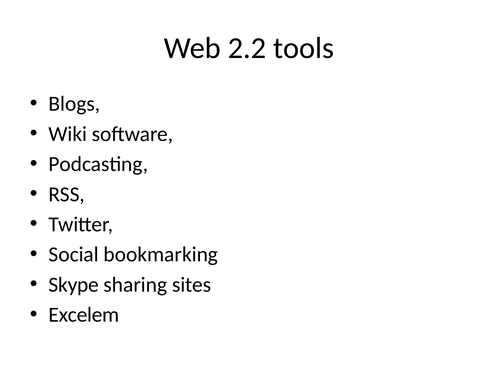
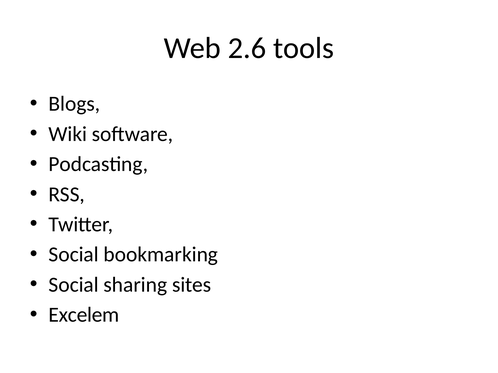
2.2: 2.2 -> 2.6 (247, 48)
Skype: Skype -> Social (74, 285)
